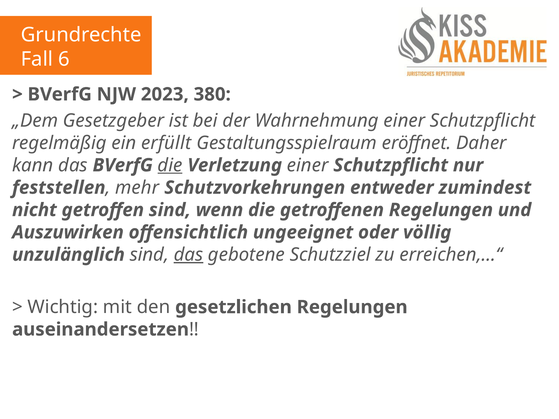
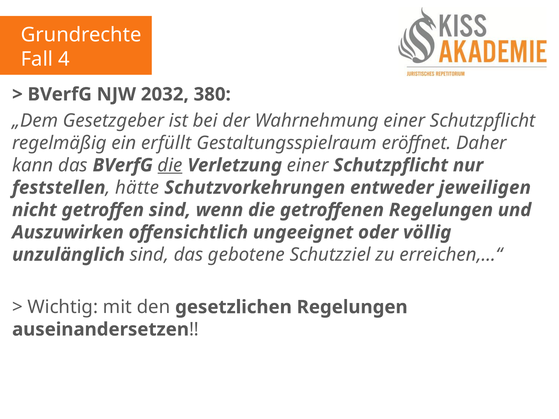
6: 6 -> 4 (64, 59)
2023: 2023 -> 2032 (165, 94)
mehr: mehr -> hätte (137, 188)
zumindest: zumindest -> jeweiligen (485, 188)
das underline: present -> none (188, 255)
